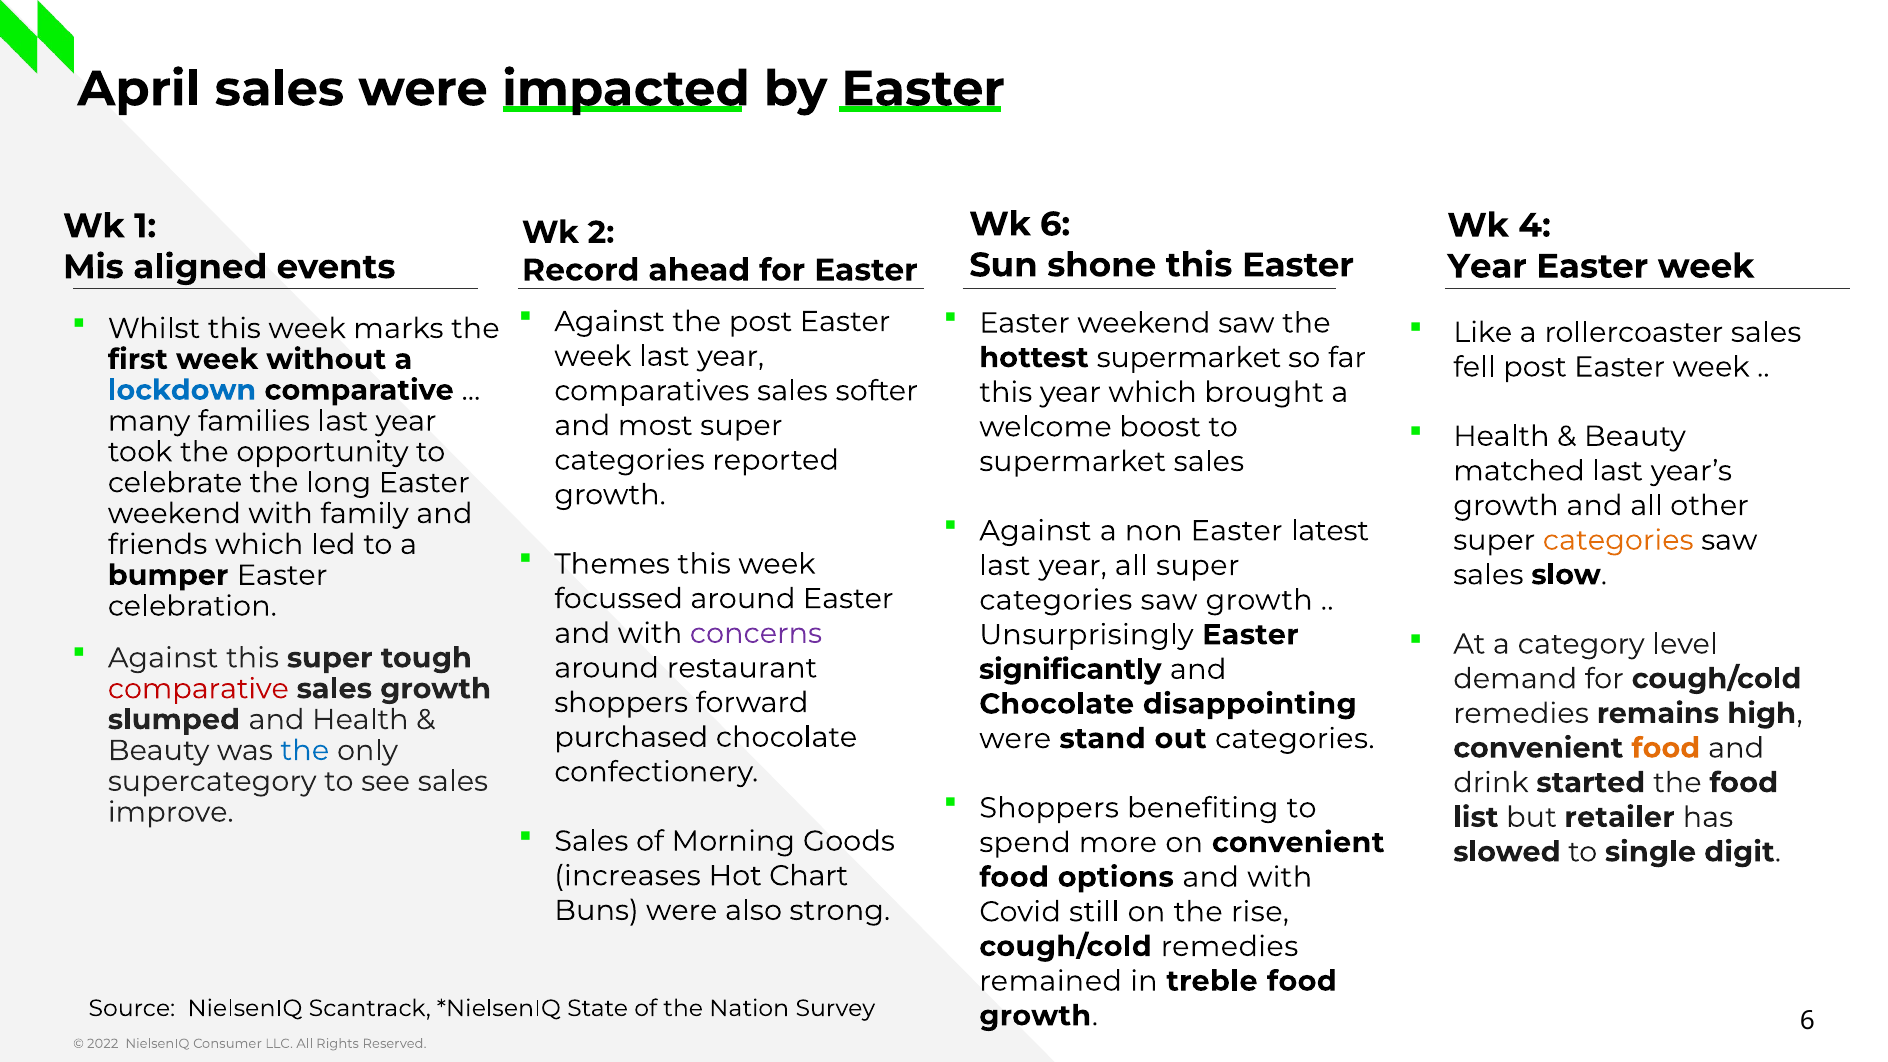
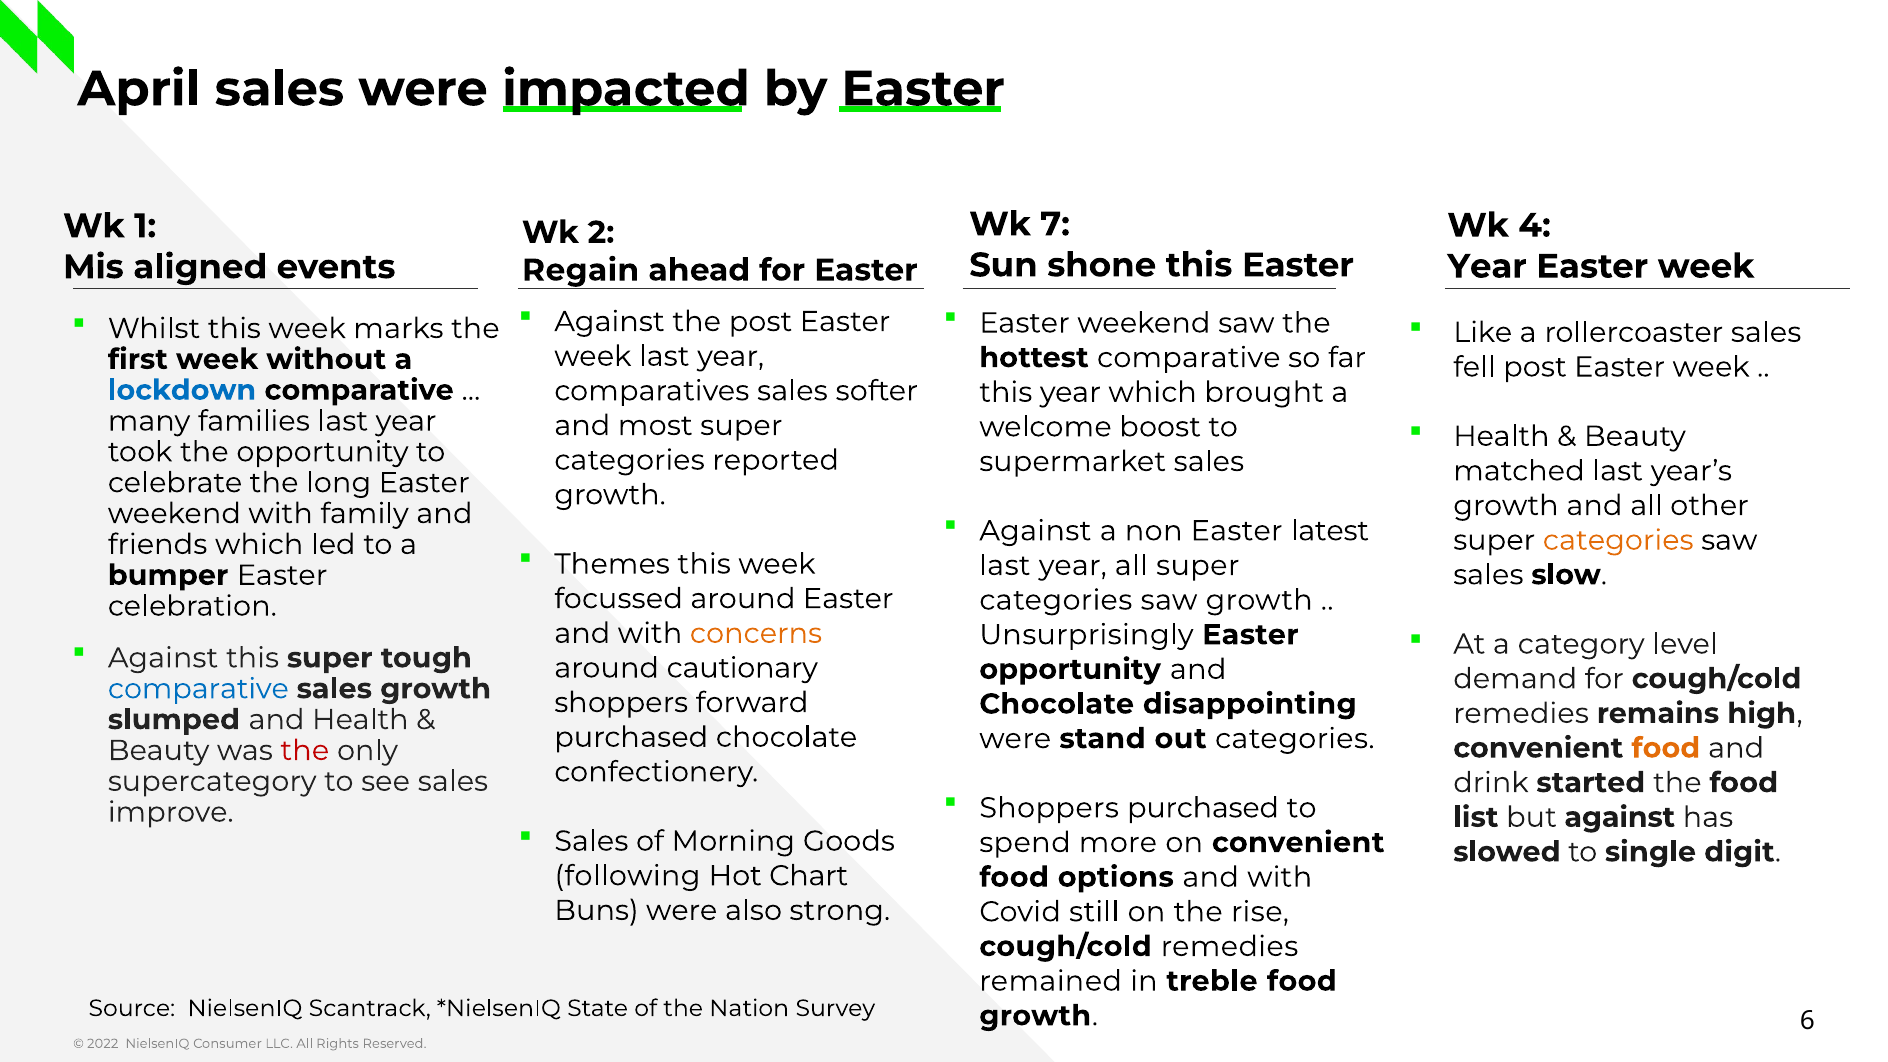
Wk 6: 6 -> 7 (1055, 224)
Record: Record -> Regain (581, 270)
hottest supermarket: supermarket -> comparative (1189, 358)
concerns colour: purple -> orange (756, 633)
restaurant: restaurant -> cautionary (742, 668)
significantly: significantly -> opportunity (1070, 669)
comparative colour: red -> blue (198, 689)
the colour: blue -> red (305, 751)
Shoppers benefiting: benefiting -> purchased (1203, 808)
but retailer: retailer -> against (1620, 817)
increases: increases -> following (627, 876)
